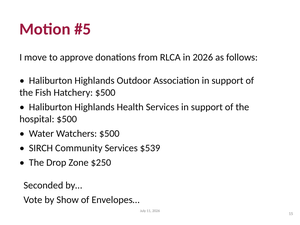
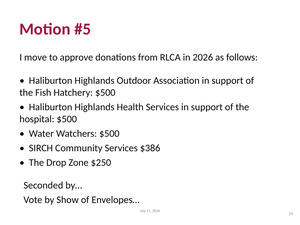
$539: $539 -> $386 (150, 148)
